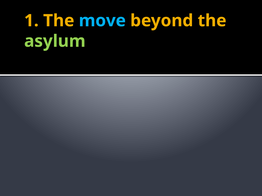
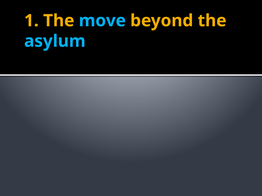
asylum colour: light green -> light blue (55, 41)
